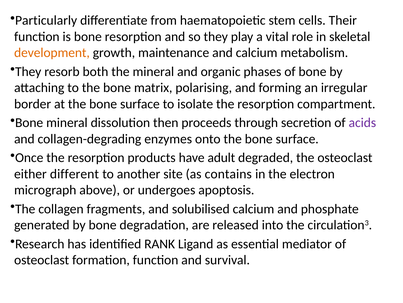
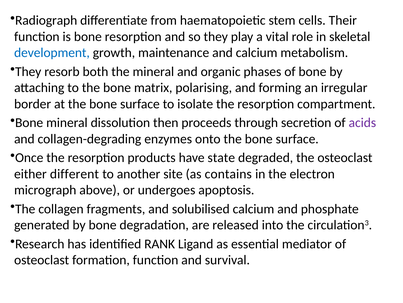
Particularly: Particularly -> Radiograph (46, 20)
development colour: orange -> blue (52, 53)
adult: adult -> state (221, 157)
